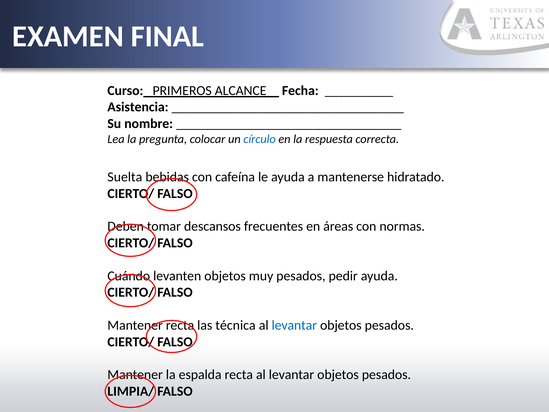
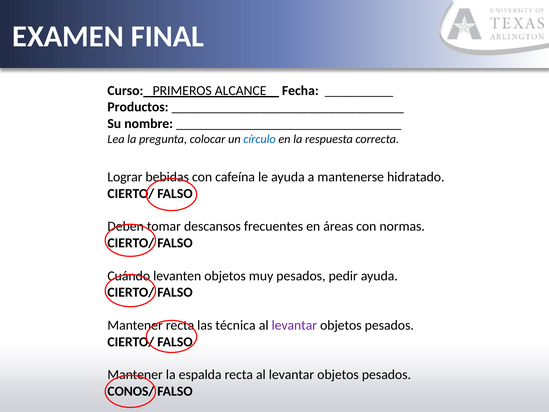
Asistencia: Asistencia -> Productos (138, 107)
Suelta: Suelta -> Lograr (125, 177)
levantar colour: blue -> purple (294, 325)
LIMPIA/: LIMPIA/ -> CONOS/ (131, 391)
